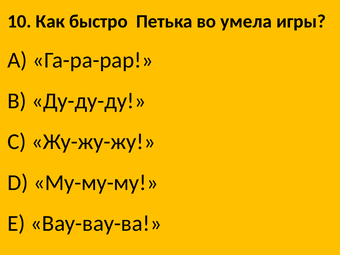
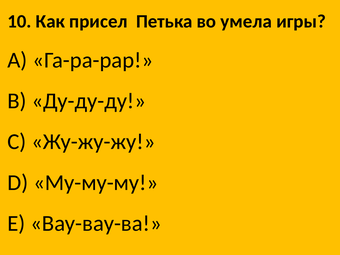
быстро: быстро -> присел (98, 21)
